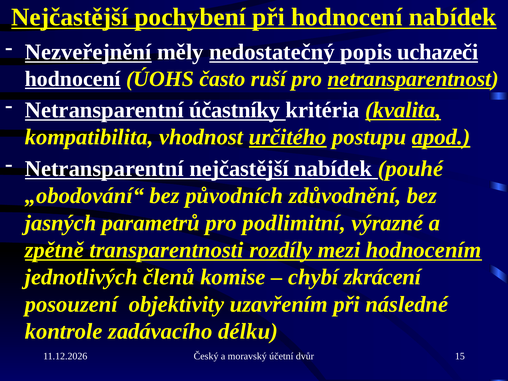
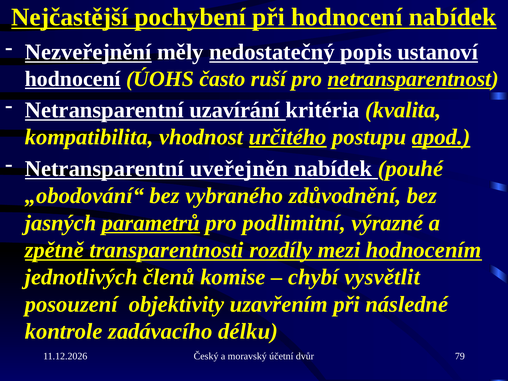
uchazeči: uchazeči -> ustanoví (438, 52)
účastníky: účastníky -> uzavírání (235, 110)
kvalita underline: present -> none (403, 110)
Netransparentní nejčastější: nejčastější -> uveřejněn (239, 169)
původních: původních -> vybraného (234, 196)
parametrů underline: none -> present (151, 223)
zkrácení: zkrácení -> vysvětlit (382, 277)
15: 15 -> 79 (460, 356)
